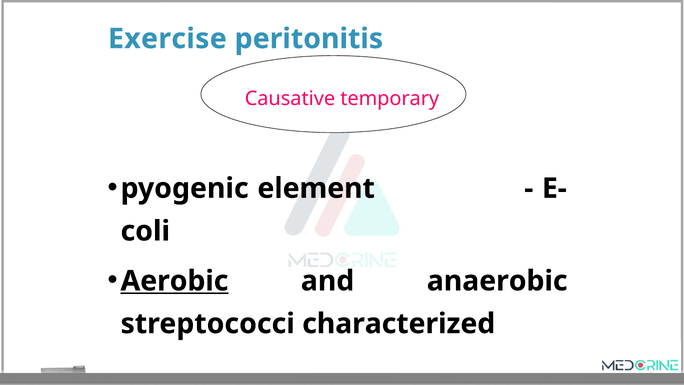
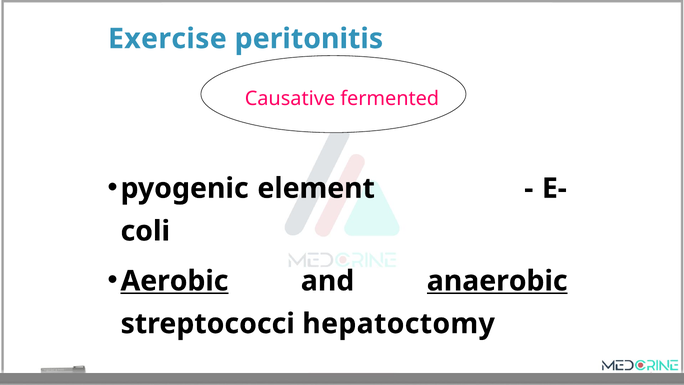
temporary: temporary -> fermented (390, 98)
anaerobic underline: none -> present (497, 281)
characterized: characterized -> hepatoctomy (399, 324)
